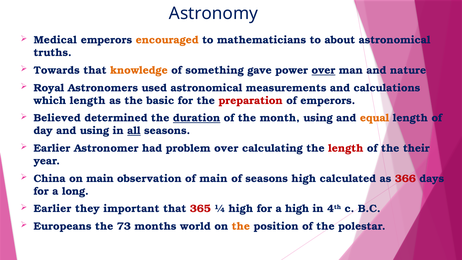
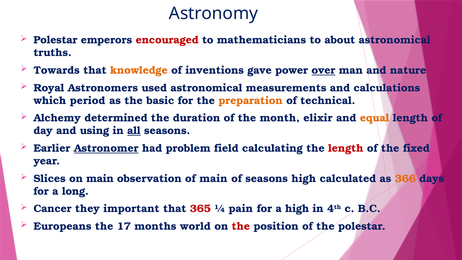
Medical: Medical -> Polestar (55, 40)
encouraged colour: orange -> red (167, 40)
something: something -> inventions (215, 70)
which length: length -> period (88, 100)
preparation colour: red -> orange (251, 100)
of emperors: emperors -> technical (328, 100)
Believed: Believed -> Alchemy (57, 118)
duration underline: present -> none (197, 118)
month using: using -> elixir (318, 118)
Astronomer underline: none -> present (106, 148)
problem over: over -> field (226, 148)
their: their -> fixed (416, 148)
China: China -> Slices (50, 178)
366 colour: red -> orange (405, 178)
Earlier: Earlier -> Cancer (53, 209)
¼ high: high -> pain (241, 209)
73: 73 -> 17 (124, 226)
the colour: orange -> red (241, 226)
